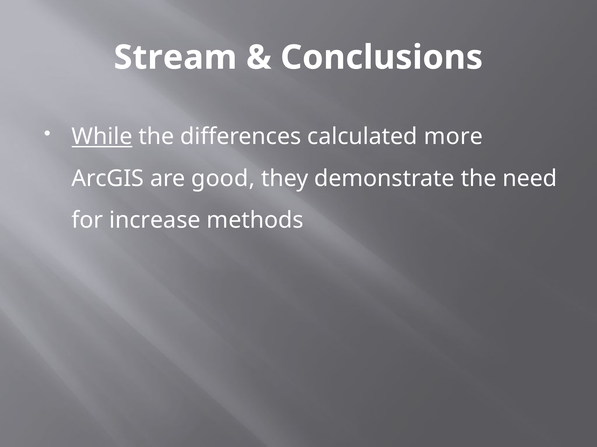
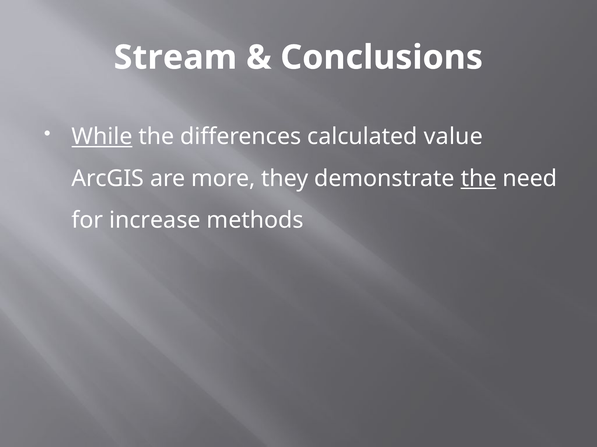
more: more -> value (453, 137)
good: good -> more (223, 179)
the underline: none -> present (479, 179)
